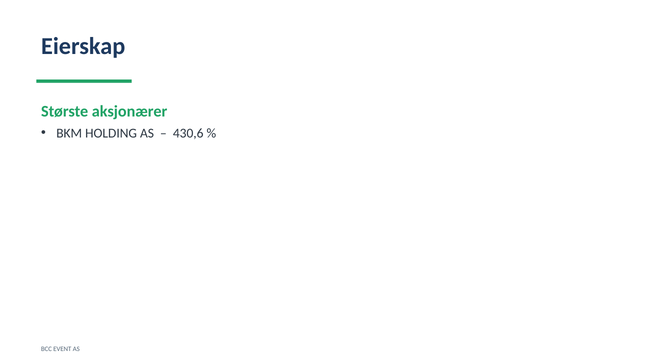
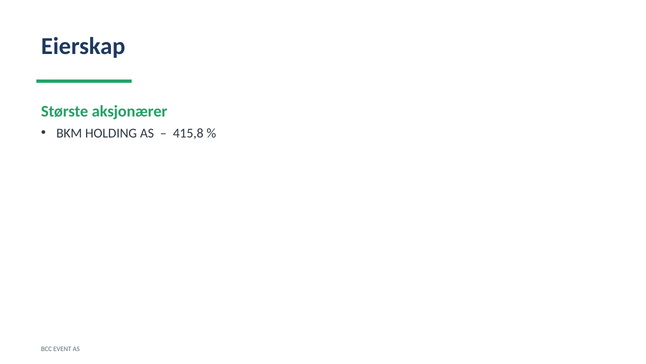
430,6: 430,6 -> 415,8 (188, 133)
